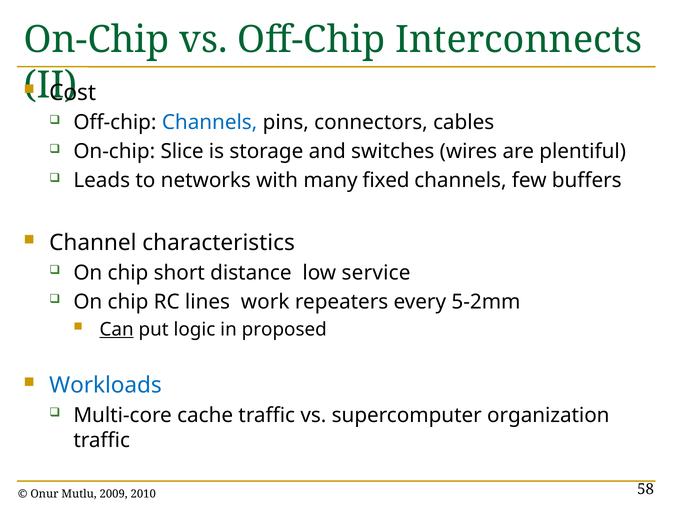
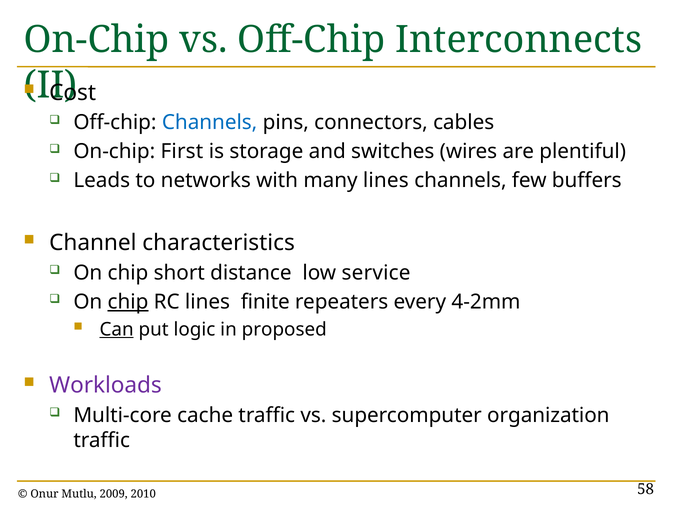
Slice: Slice -> First (182, 151)
many fixed: fixed -> lines (386, 180)
chip underline: none -> present (128, 302)
work: work -> finite (265, 302)
5-2mm: 5-2mm -> 4-2mm (486, 302)
Workloads colour: blue -> purple (105, 385)
